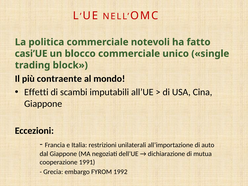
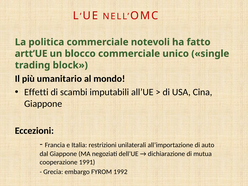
casi’UE: casi’UE -> artt’UE (31, 54)
contraente: contraente -> umanitario (59, 79)
